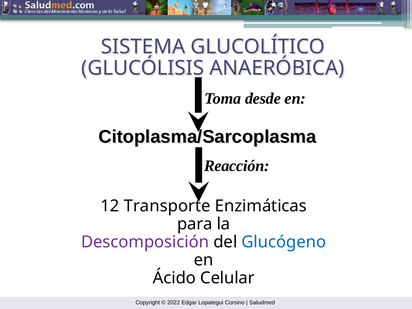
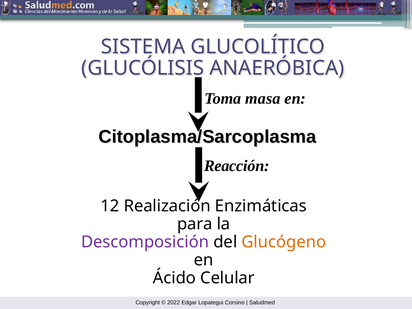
desde: desde -> masa (263, 99)
Transporte: Transporte -> Realización (167, 206)
Glucógeno colour: blue -> orange (284, 242)
